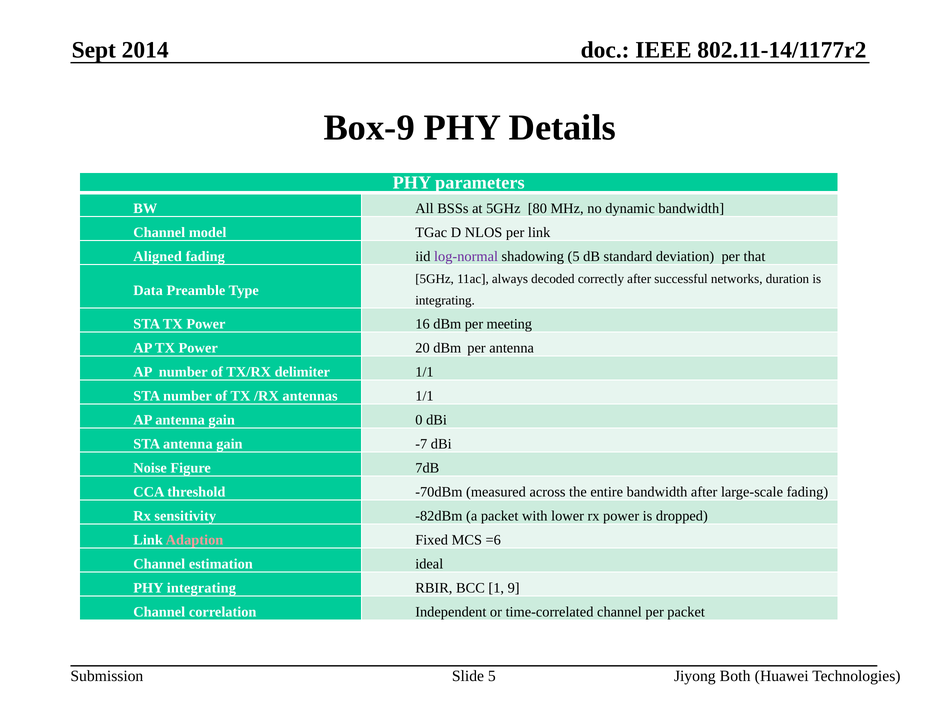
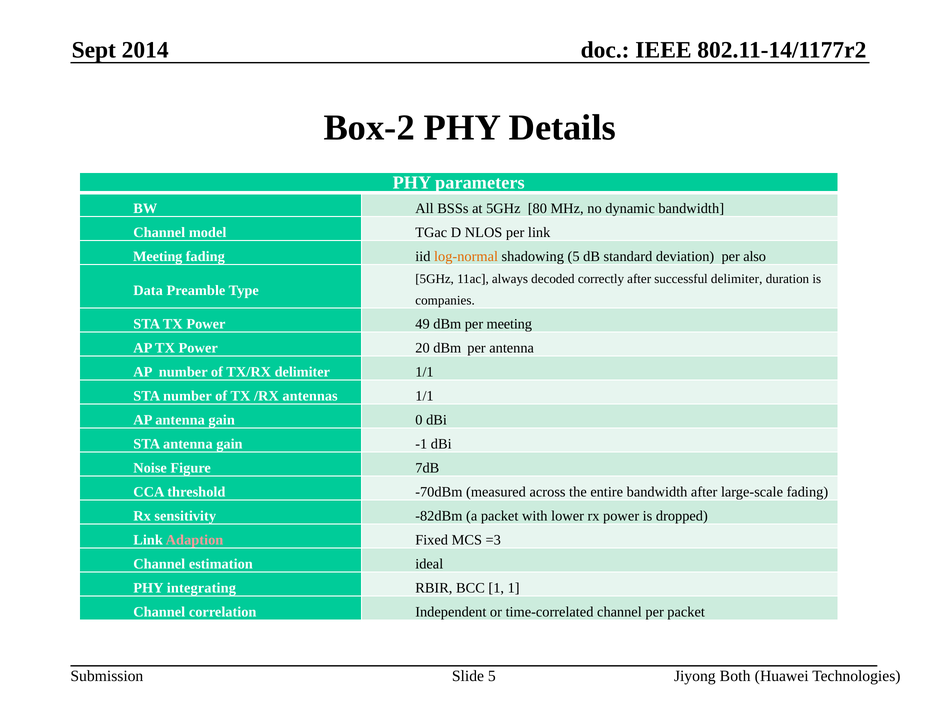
Box-9: Box-9 -> Box-2 (369, 128)
Aligned: Aligned -> Meeting (158, 257)
log-normal colour: purple -> orange (466, 257)
that: that -> also (755, 257)
successful networks: networks -> delimiter (737, 279)
integrating: integrating -> companies (445, 301)
16: 16 -> 49 (423, 324)
-7: -7 -> -1 (421, 444)
=6: =6 -> =3 (493, 540)
1 9: 9 -> 1 (514, 588)
